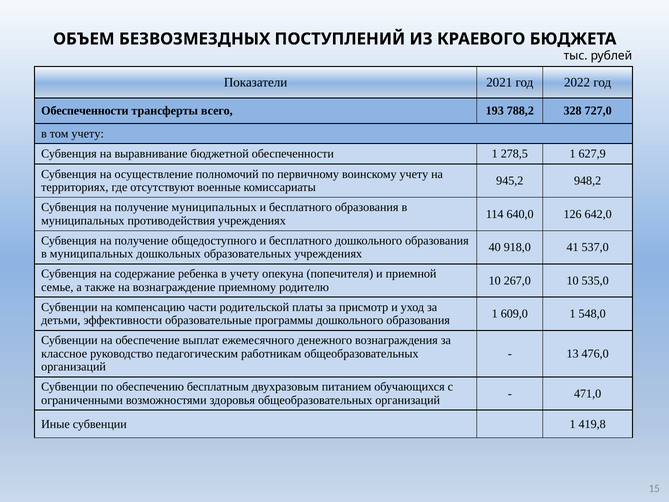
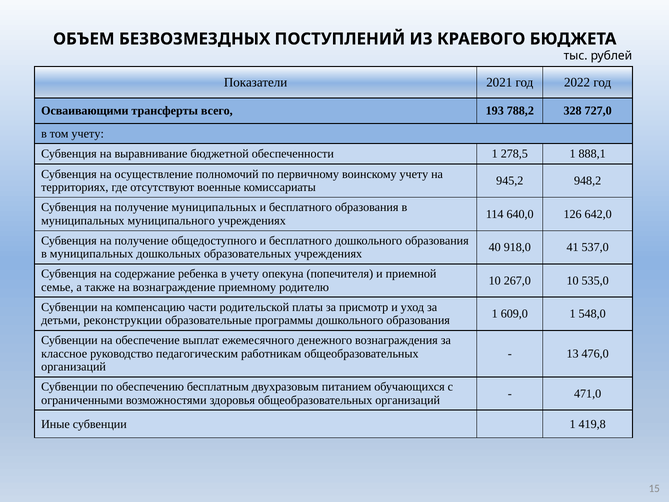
Обеспеченности: Обеспеченности -> Осваивающими (85, 111)
627,9: 627,9 -> 888,1 (592, 154)
противодействия: противодействия -> муниципального (171, 221)
эффективности: эффективности -> реконструкции (123, 320)
